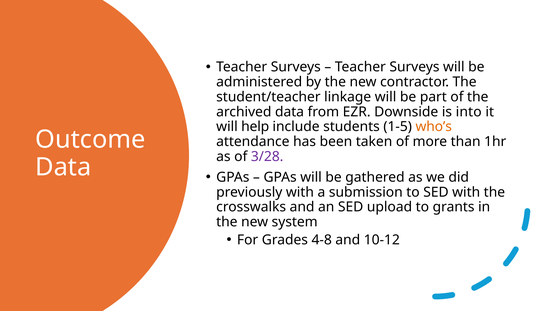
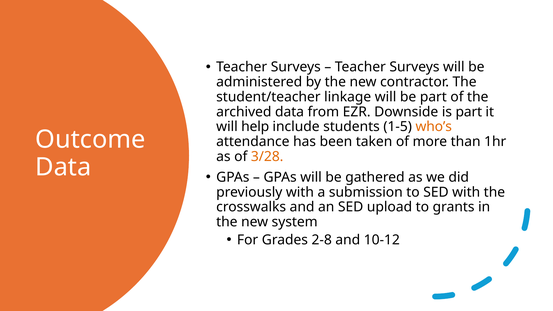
is into: into -> part (469, 112)
3/28 colour: purple -> orange (267, 157)
4-8: 4-8 -> 2-8 (322, 240)
